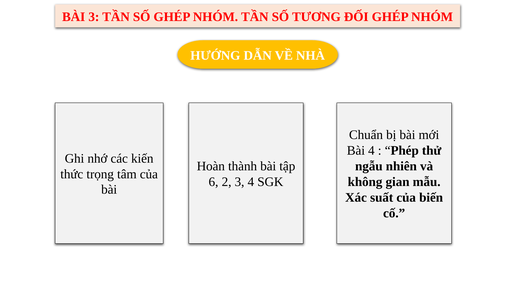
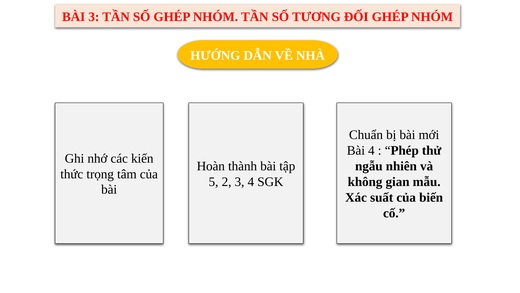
6: 6 -> 5 (214, 182)
